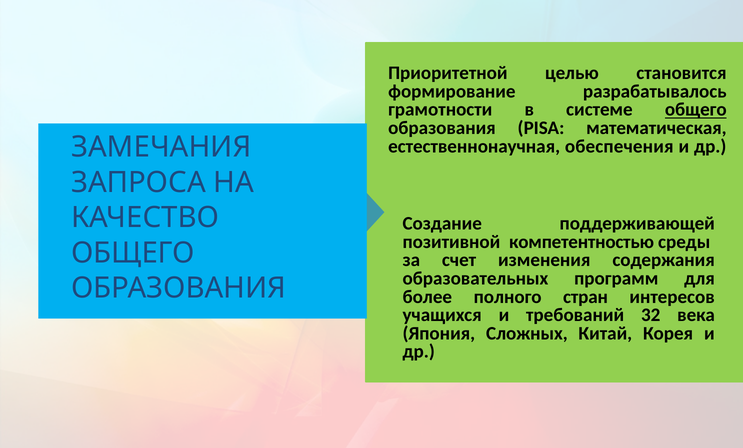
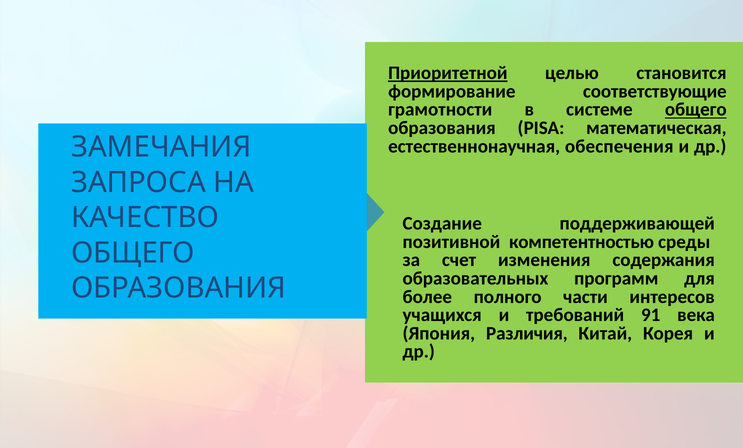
Приоритетной underline: none -> present (448, 73)
разрабатывалось: разрабатывалось -> соответствующие (655, 91)
стран: стран -> части (585, 297)
32: 32 -> 91 (651, 315)
Сложных: Сложных -> Различия (527, 333)
